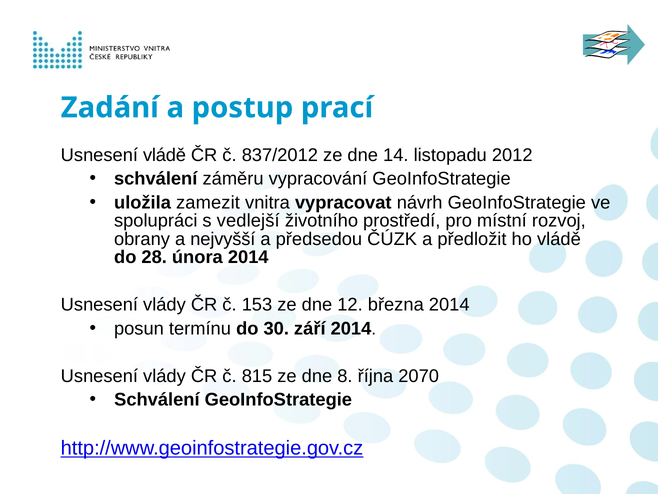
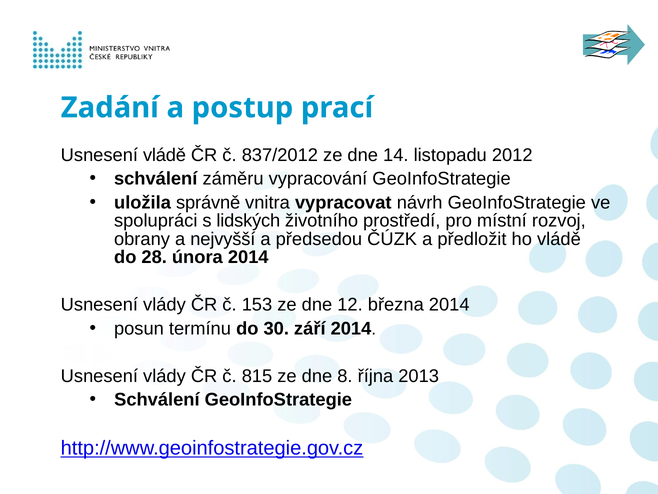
zamezit: zamezit -> správně (208, 202)
vedlejší: vedlejší -> lidských (248, 221)
2070: 2070 -> 2013 (419, 376)
